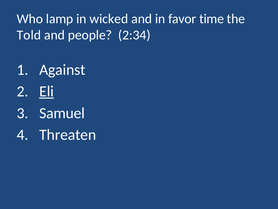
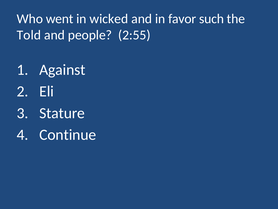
lamp: lamp -> went (60, 19)
time: time -> such (212, 19)
2:34: 2:34 -> 2:55 (134, 35)
Eli underline: present -> none (47, 91)
Samuel: Samuel -> Stature (62, 113)
Threaten: Threaten -> Continue (68, 134)
